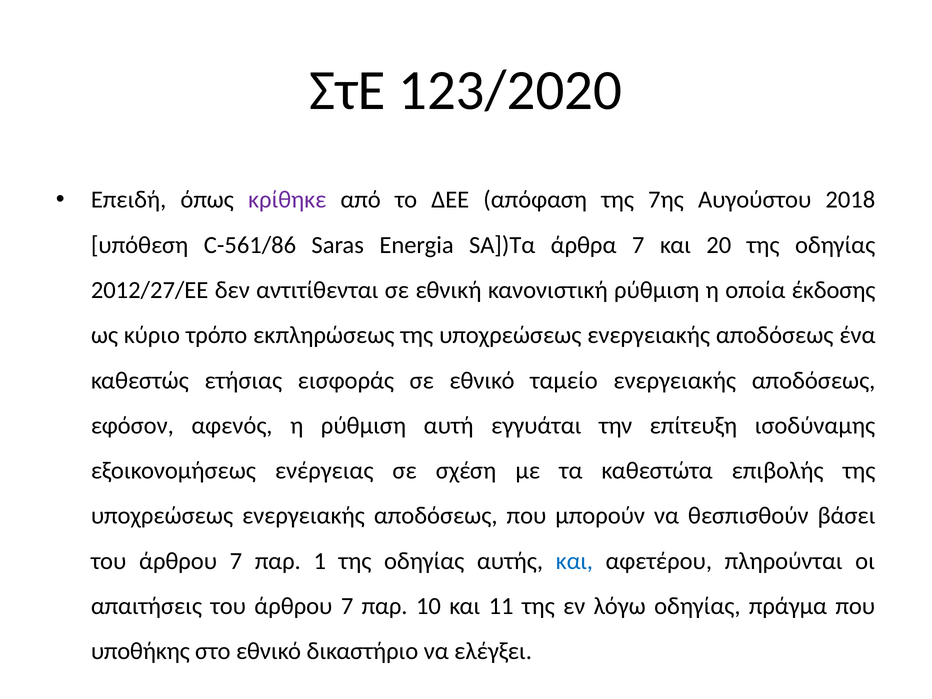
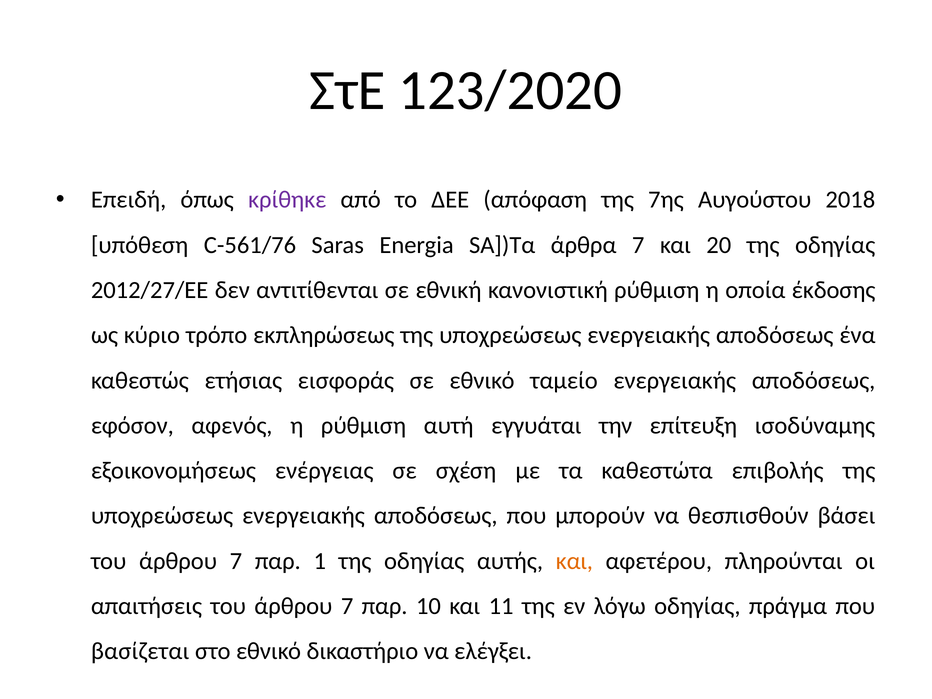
C-561/86: C-561/86 -> C-561/76 (250, 245)
και colour: blue -> orange (574, 561)
υποθήκης: υποθήκης -> βασίζεται (140, 651)
